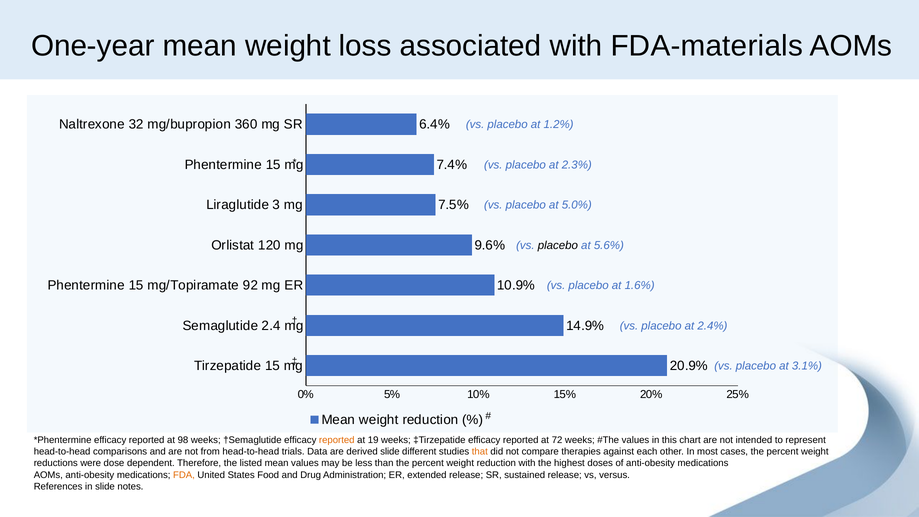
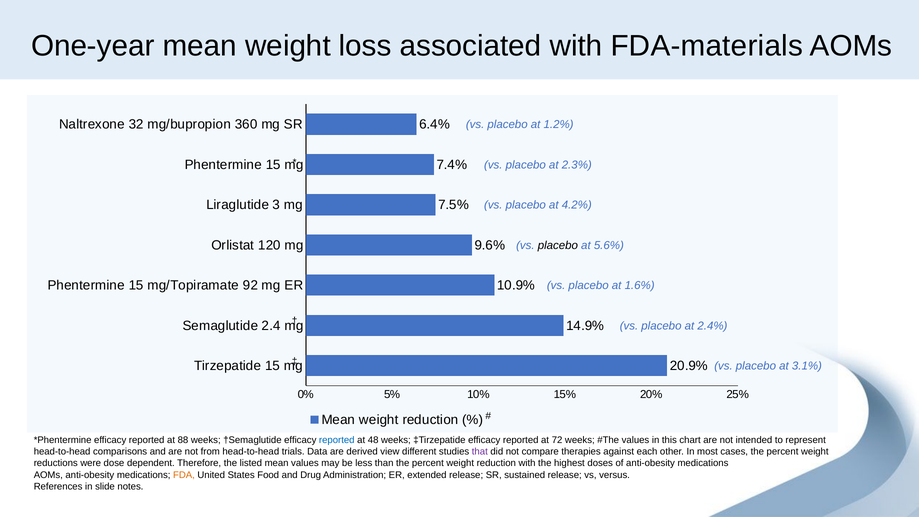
5.0%: 5.0% -> 4.2% (577, 205)
98: 98 -> 88 (183, 440)
reported colour: orange -> blue (337, 440)
19: 19 -> 48 (373, 440)
derived slide: slide -> view (390, 452)
that colour: orange -> purple (480, 452)
